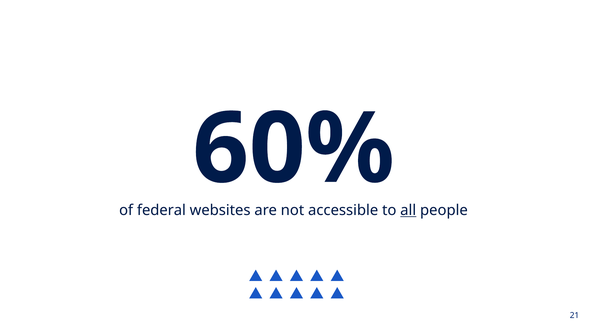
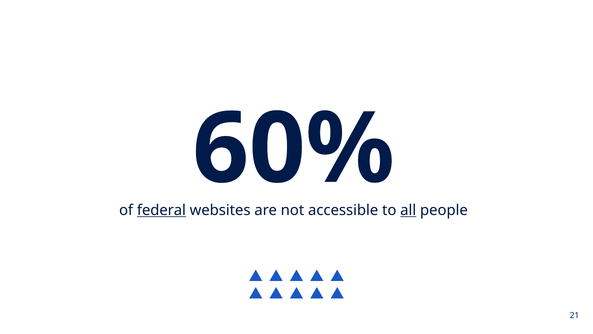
federal underline: none -> present (161, 210)
